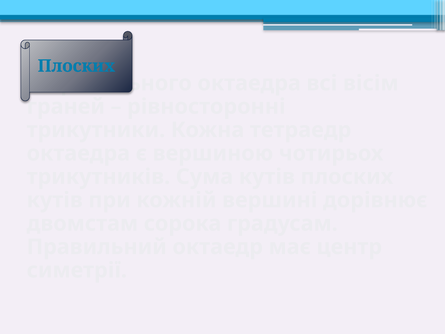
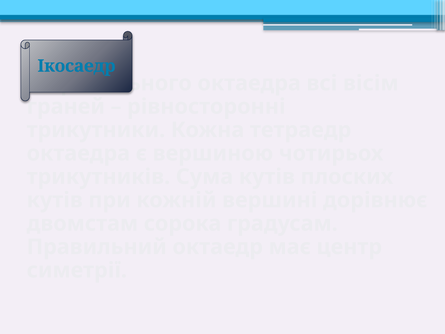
Плоских: Плоских -> Ікосаедр (76, 66)
